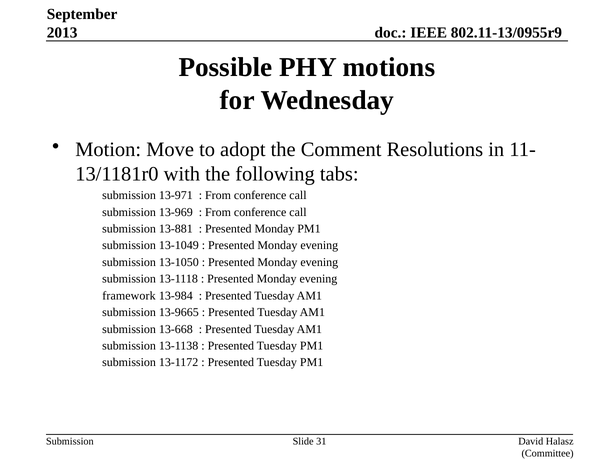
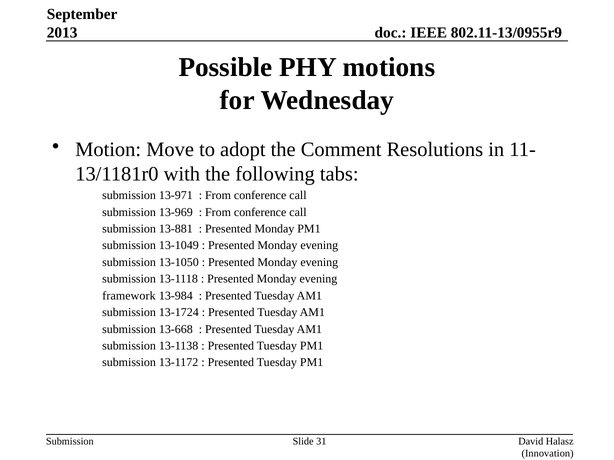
13-9665: 13-9665 -> 13-1724 (179, 313)
Committee: Committee -> Innovation (548, 454)
